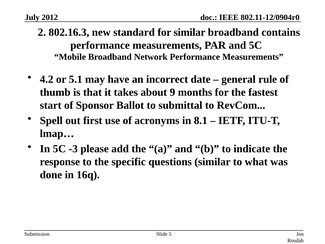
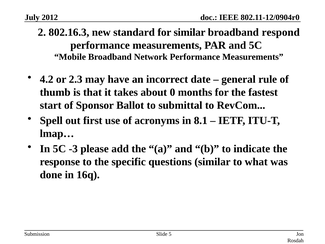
contains: contains -> respond (281, 32)
5.1: 5.1 -> 2.3 (76, 79)
9: 9 -> 0 (172, 92)
